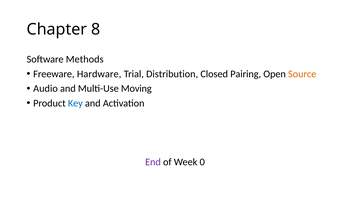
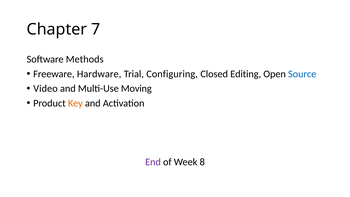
8: 8 -> 7 (96, 29)
Distribution: Distribution -> Configuring (172, 74)
Pairing: Pairing -> Editing (246, 74)
Source colour: orange -> blue (302, 74)
Audio: Audio -> Video (45, 89)
Key colour: blue -> orange (75, 103)
0: 0 -> 8 (202, 162)
